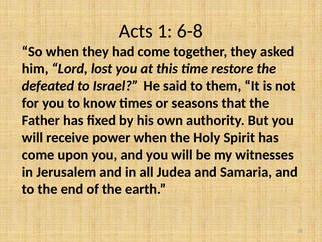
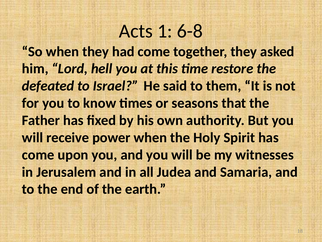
lost: lost -> hell (102, 69)
